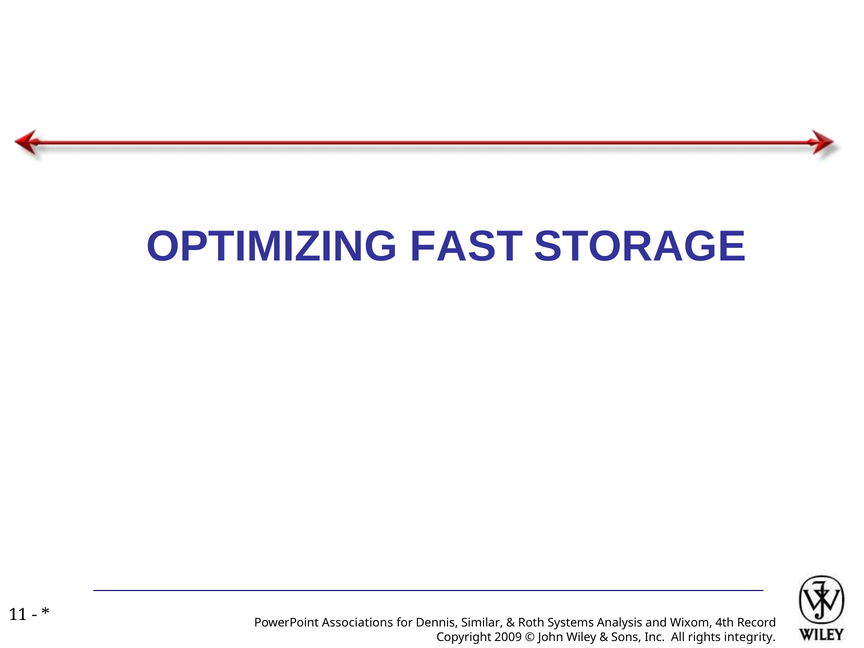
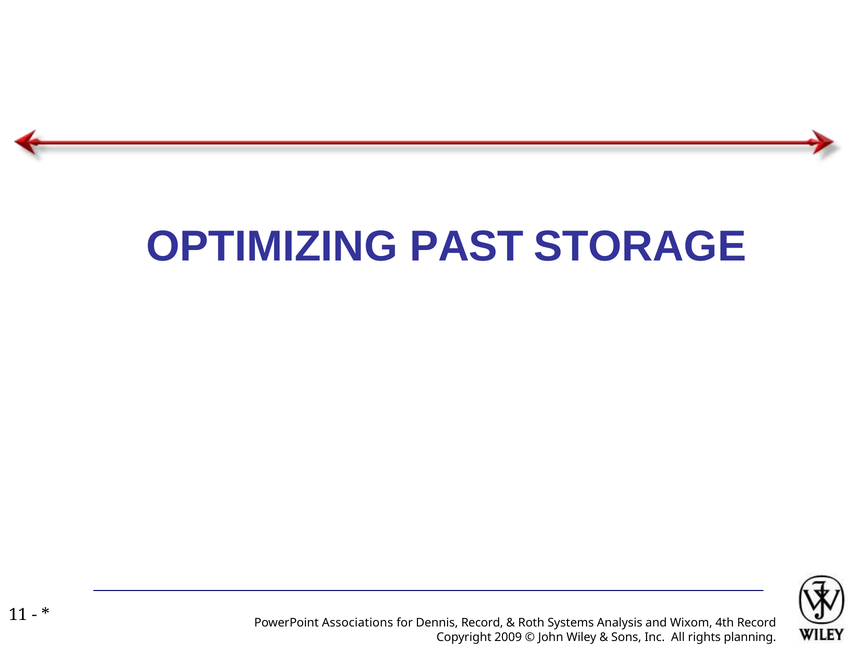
FAST: FAST -> PAST (467, 246)
Dennis Similar: Similar -> Record (482, 623)
integrity: integrity -> planning (750, 637)
